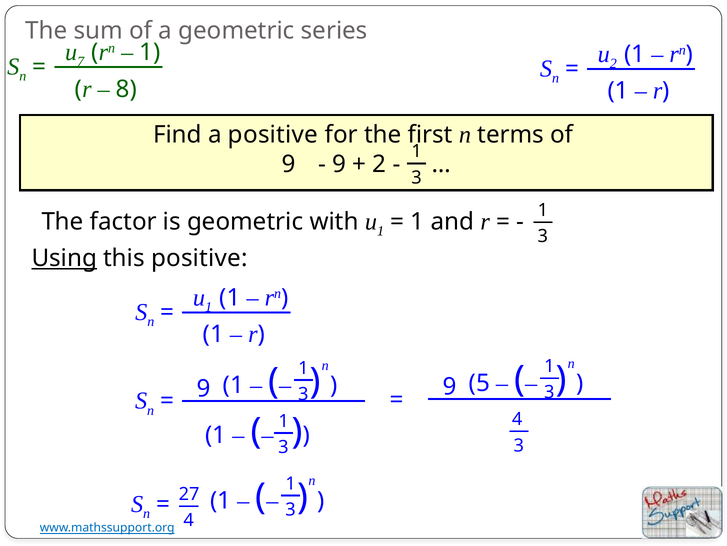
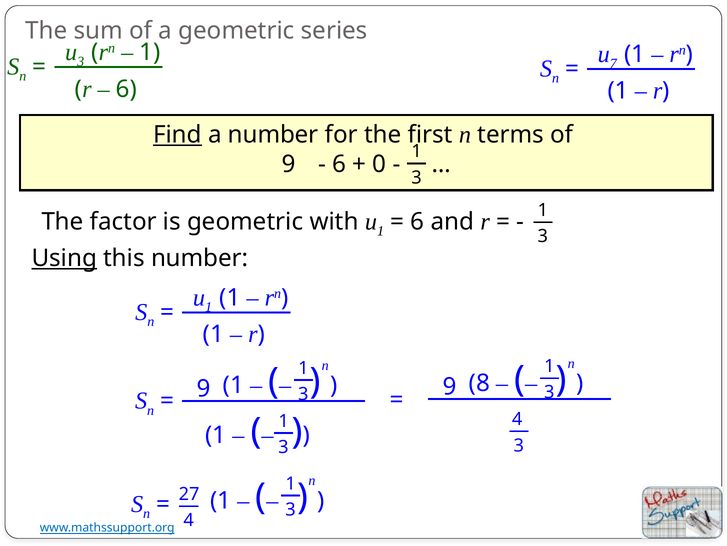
7: 7 -> 3 (81, 62)
2: 2 -> 7 (613, 63)
8: 8 -> 6 (126, 89)
Find underline: none -> present (177, 135)
a positive: positive -> number (273, 135)
9: 9 -> 6 (339, 164)
2: 2 -> 0 (379, 164)
1: 1 -> 6 (417, 221)
this positive: positive -> number (200, 258)
5: 5 -> 8 (479, 383)
